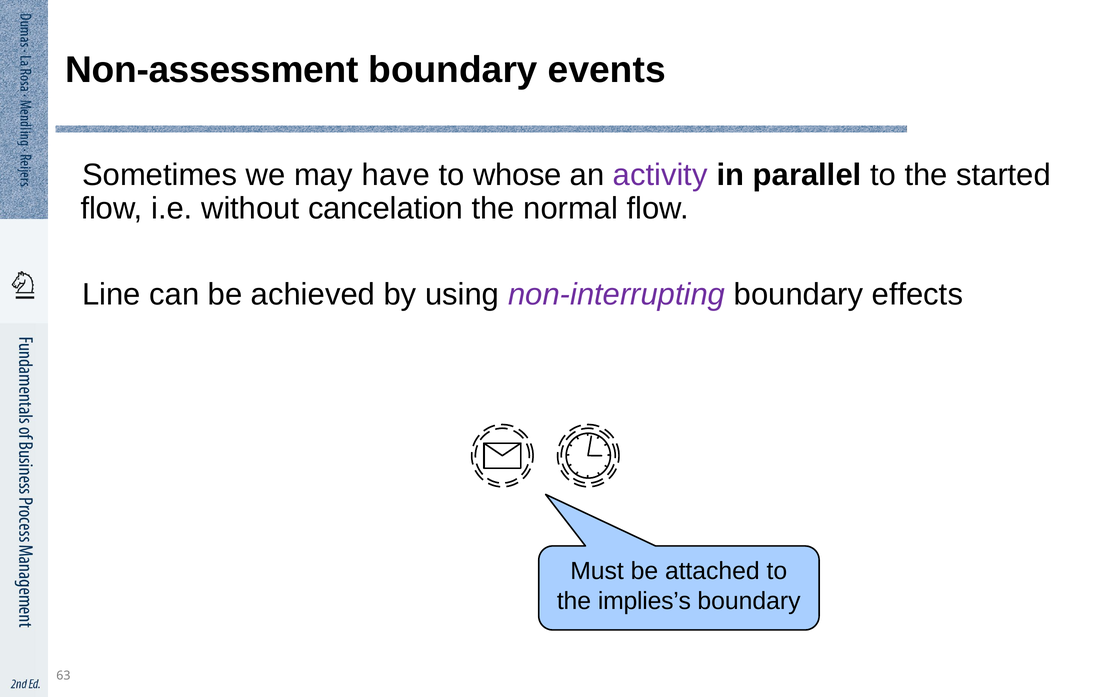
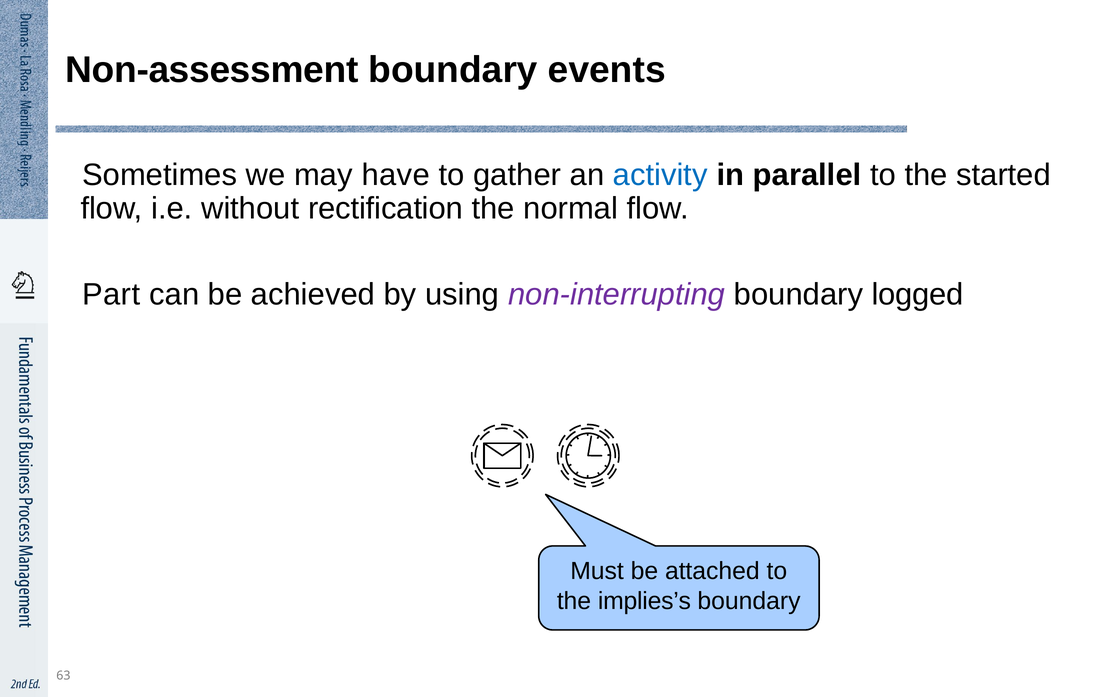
whose: whose -> gather (517, 175)
activity colour: purple -> blue (660, 175)
cancelation: cancelation -> rectification (386, 209)
Line: Line -> Part (111, 294)
effects: effects -> logged (918, 294)
